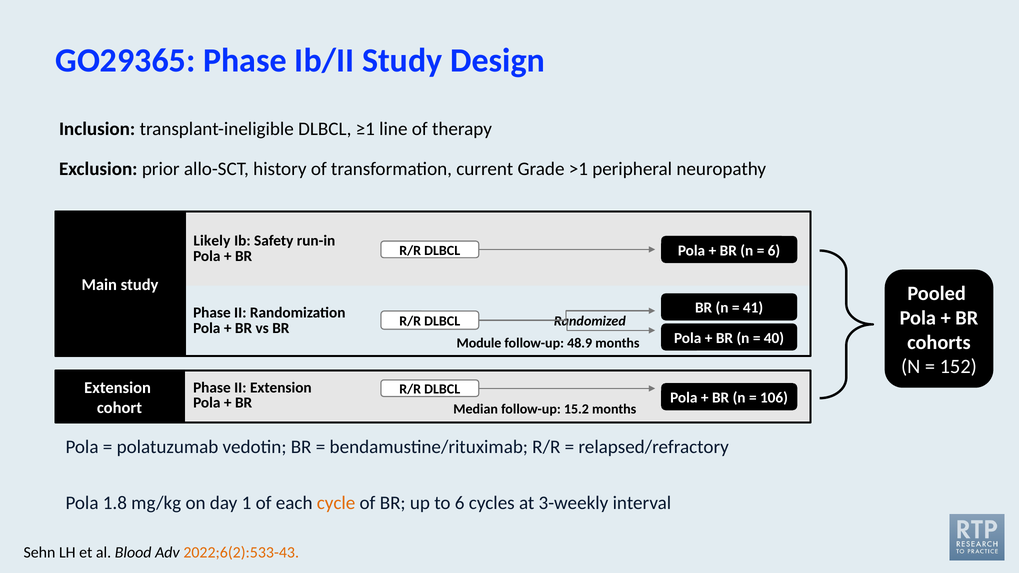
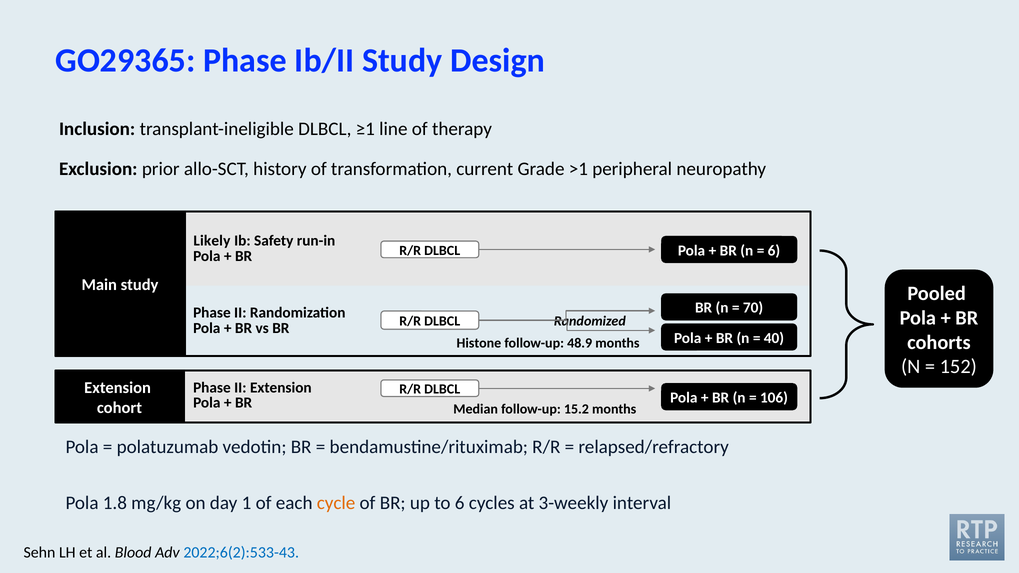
41: 41 -> 70 (753, 308)
Module: Module -> Histone (479, 343)
2022;6(2):533-43 colour: orange -> blue (241, 552)
